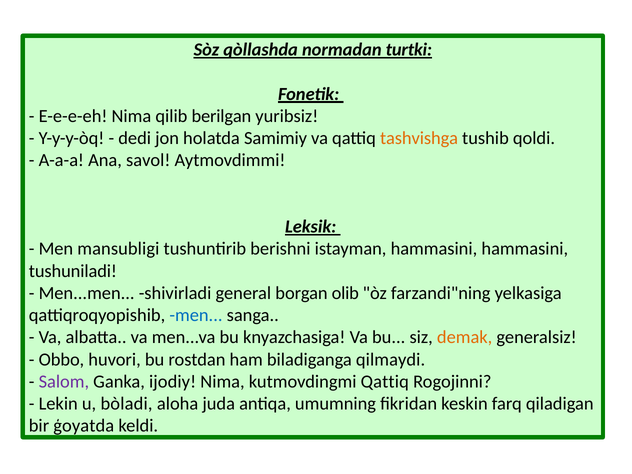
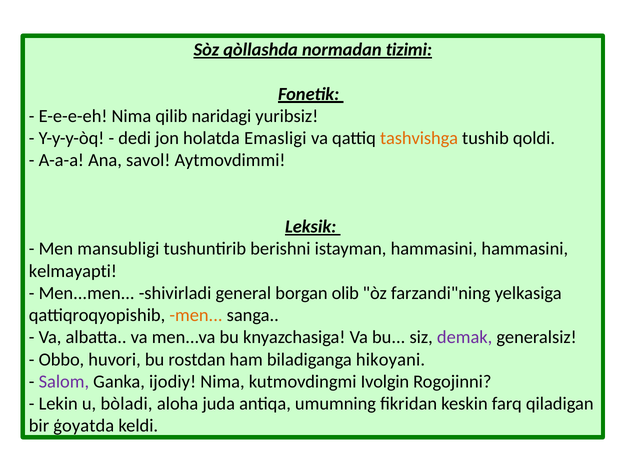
turtki: turtki -> tizimi (409, 50)
berilgan: berilgan -> naridagi (221, 116)
Samimiy: Samimiy -> Emasligi (275, 138)
tushuniladi: tushuniladi -> kelmayapti (73, 271)
men colour: blue -> orange (196, 315)
demak colour: orange -> purple (465, 337)
qilmaydi: qilmaydi -> hikoyani (391, 359)
kutmovdingmi Qattiq: Qattiq -> Ivolgin (385, 382)
